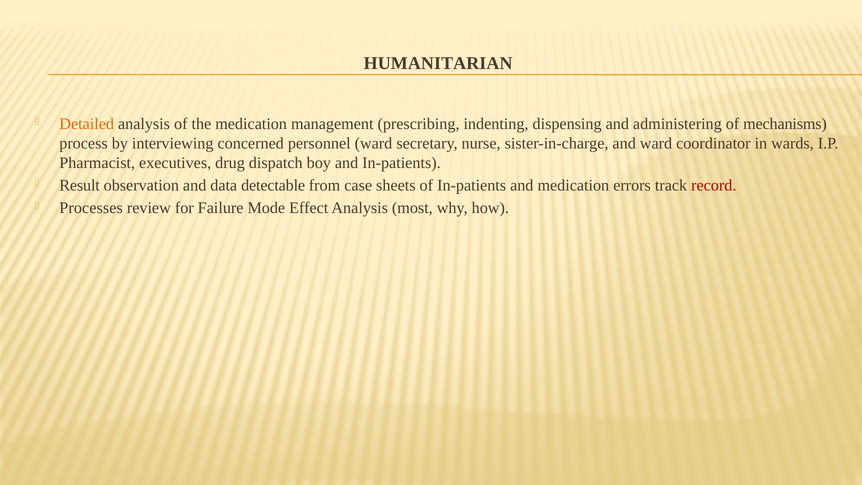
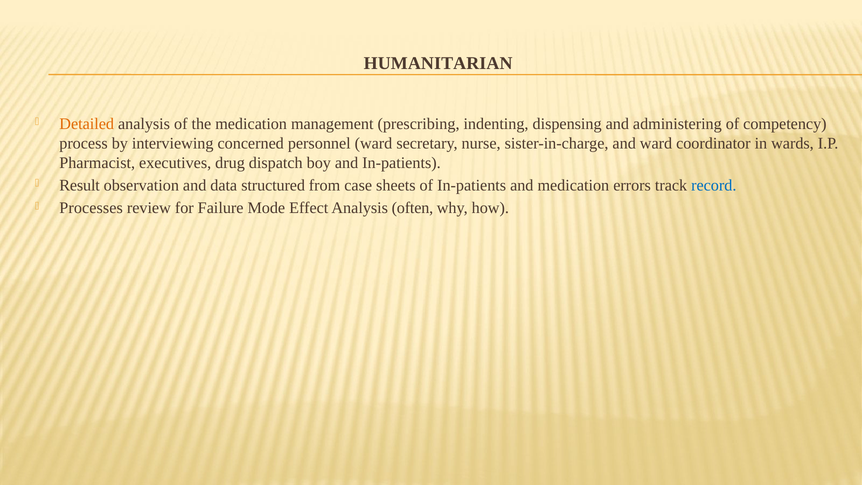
mechanisms: mechanisms -> competency (785, 124)
detectable: detectable -> structured (273, 185)
record colour: red -> blue (714, 185)
most: most -> often (412, 208)
